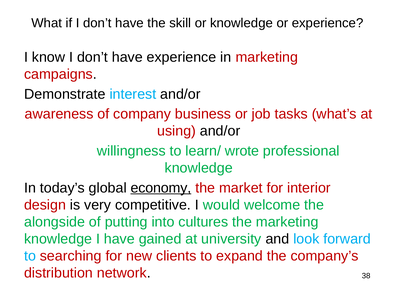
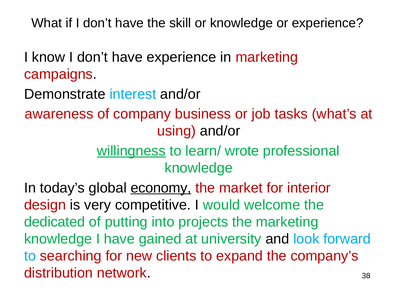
willingness underline: none -> present (131, 151)
alongside: alongside -> dedicated (55, 222)
cultures: cultures -> projects (203, 222)
